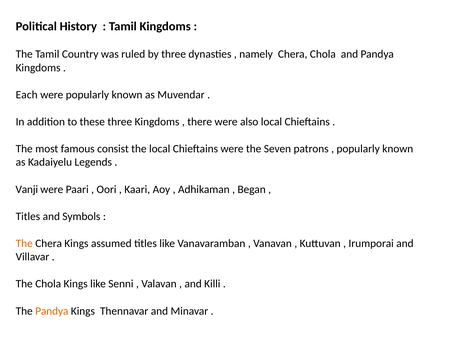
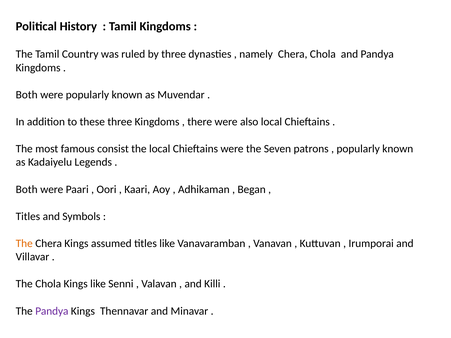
Each: Each -> Both (27, 95)
Vanji: Vanji -> Both (27, 189)
Pandya colour: orange -> purple (52, 311)
